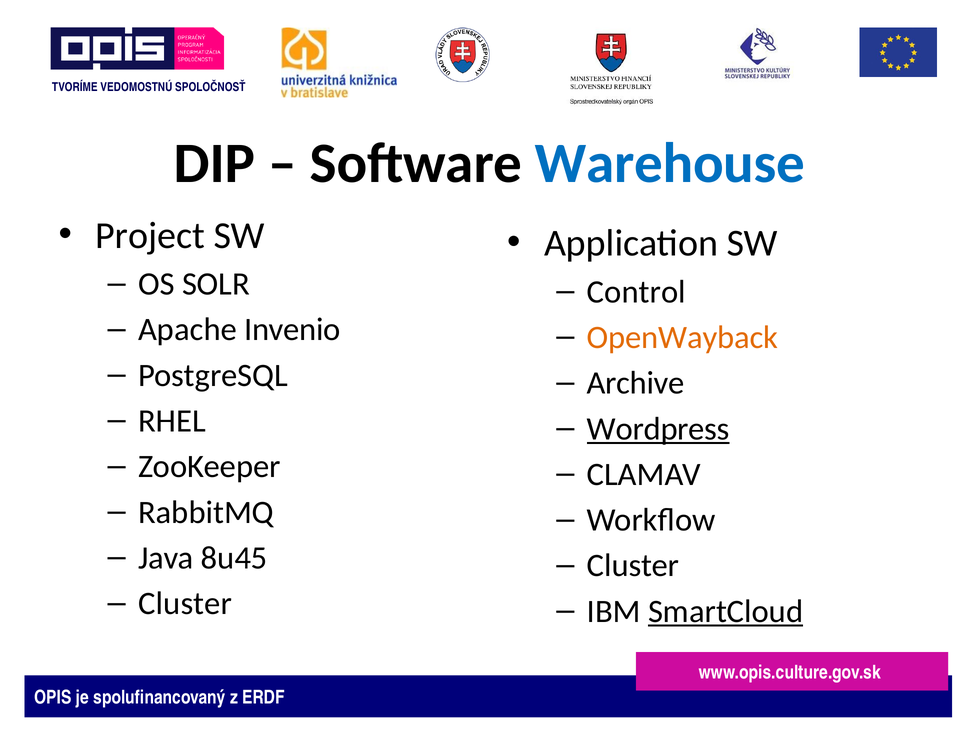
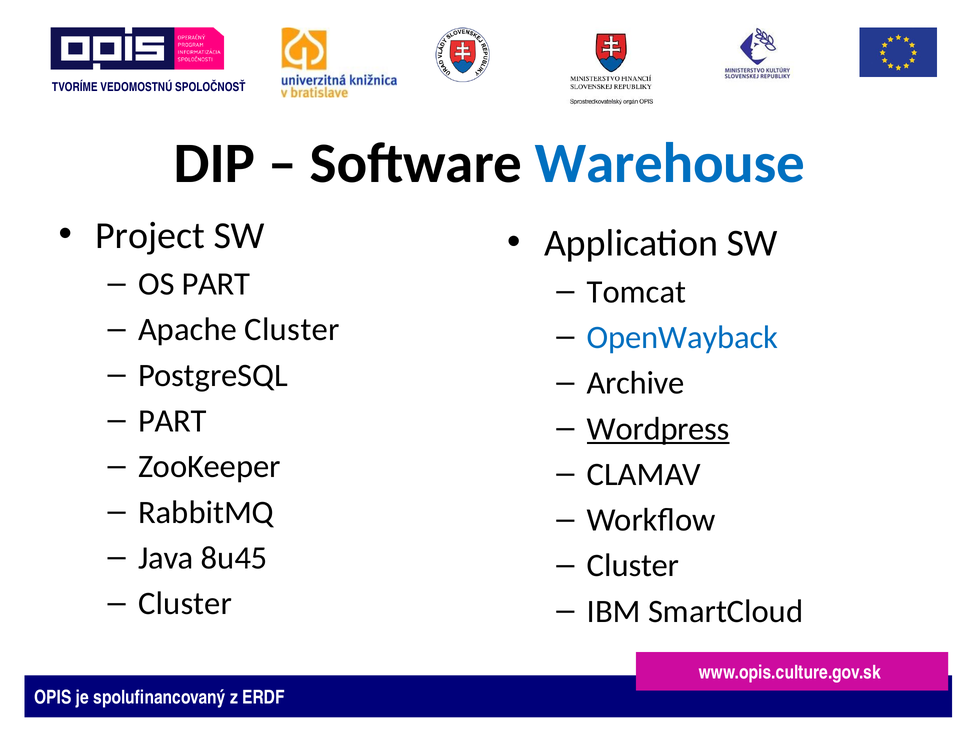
OS SOLR: SOLR -> PART (216, 284)
Control: Control -> Tomcat (636, 292)
Apache Invenio: Invenio -> Cluster (292, 330)
OpenWayback colour: orange -> blue (683, 338)
RHEL: RHEL -> PART (172, 421)
SmartCloud underline: present -> none (726, 612)
